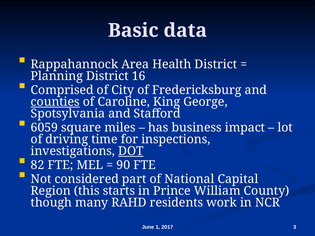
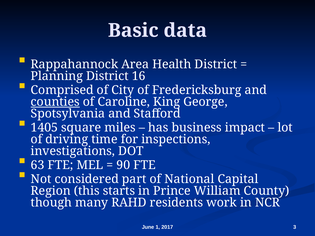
6059: 6059 -> 1405 (44, 128)
DOT underline: present -> none (131, 151)
82: 82 -> 63 (38, 165)
